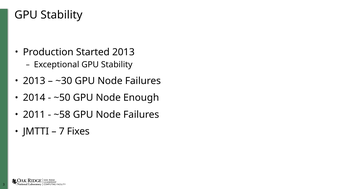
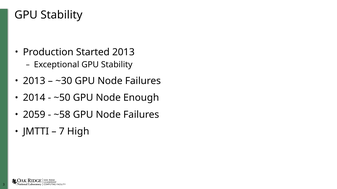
2011: 2011 -> 2059 (34, 115)
Fixes: Fixes -> High (78, 132)
